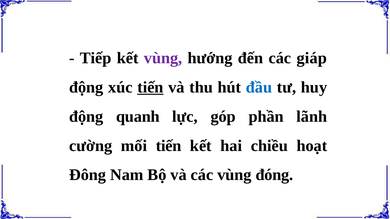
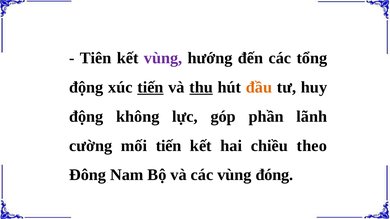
Tiếp: Tiếp -> Tiên (96, 58)
giáp: giáp -> tổng (312, 58)
thu underline: none -> present (201, 87)
đầu colour: blue -> orange (259, 87)
quanh: quanh -> không (138, 117)
hoạt: hoạt -> theo (312, 146)
